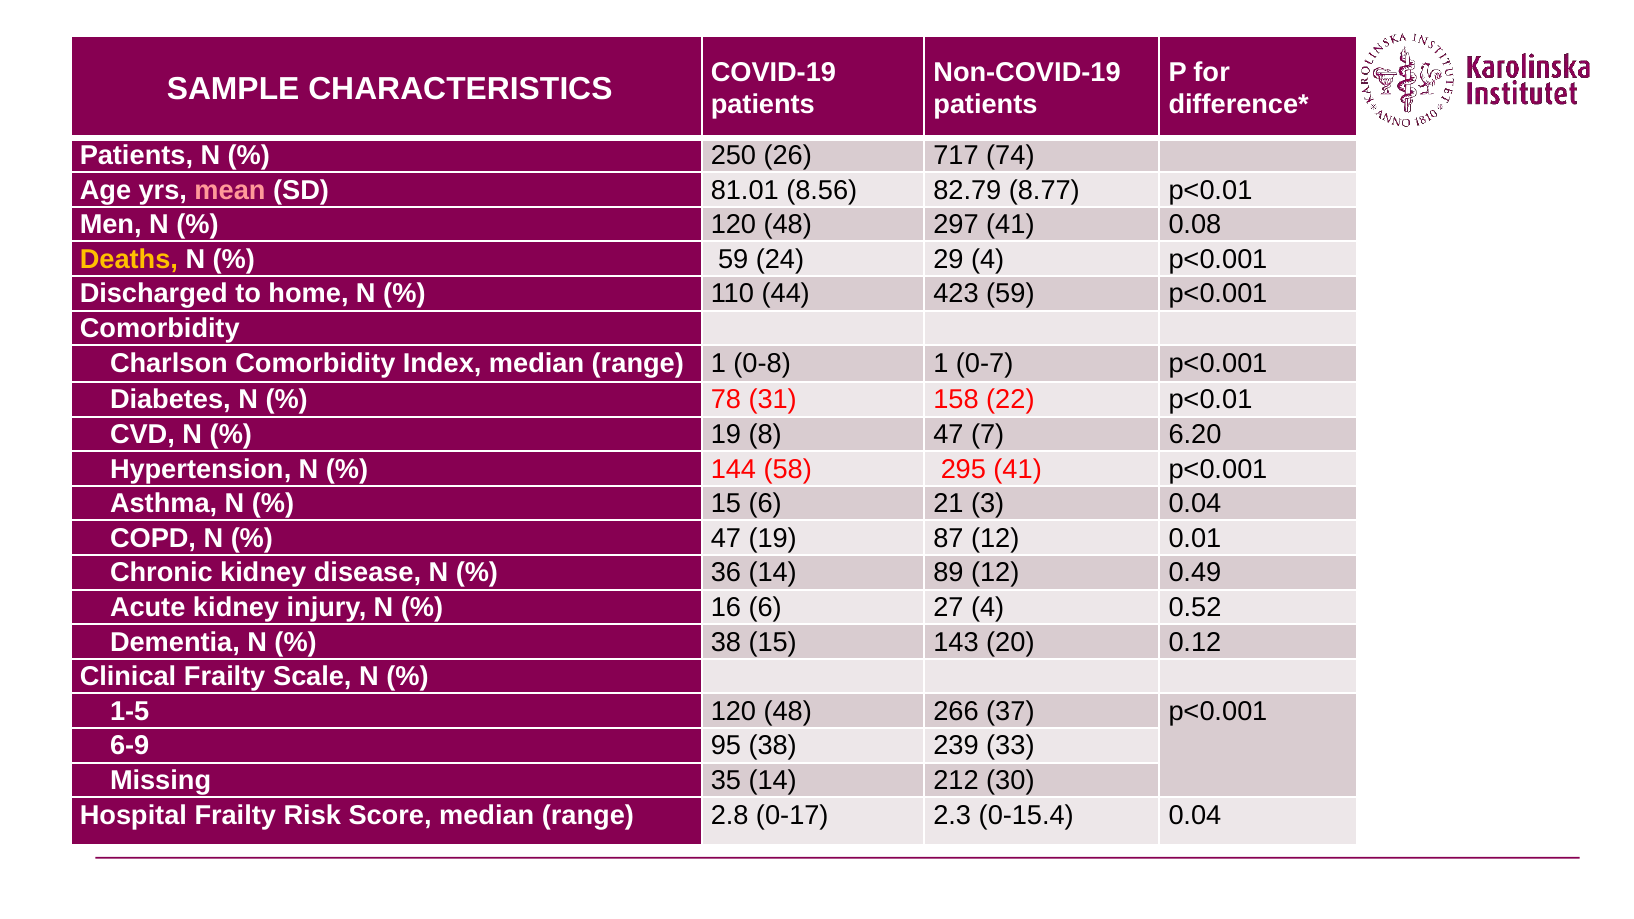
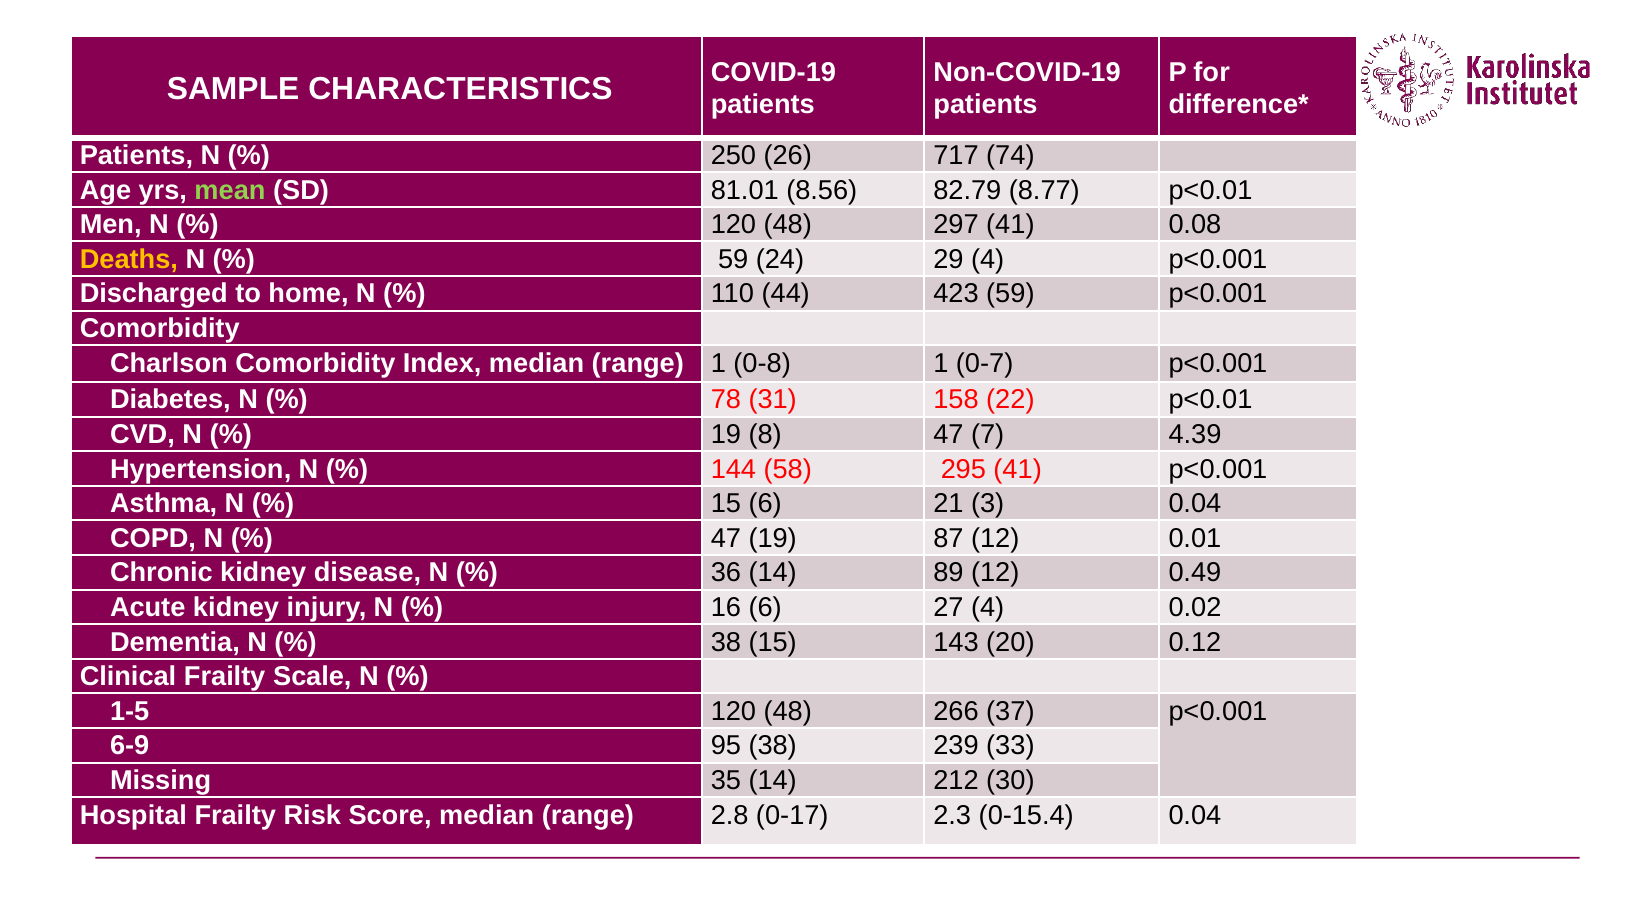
mean colour: pink -> light green (230, 190)
6.20: 6.20 -> 4.39 (1195, 435)
0.52: 0.52 -> 0.02 (1195, 608)
